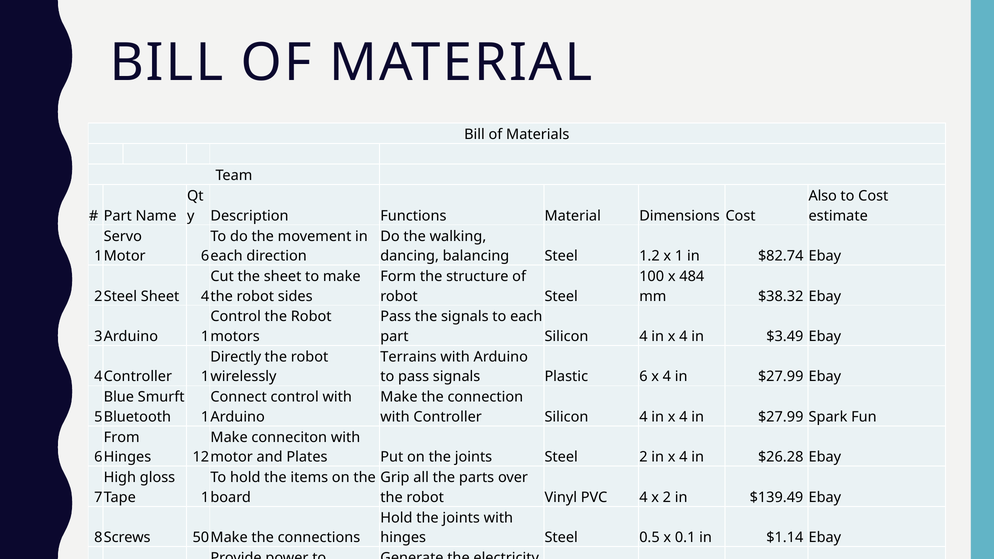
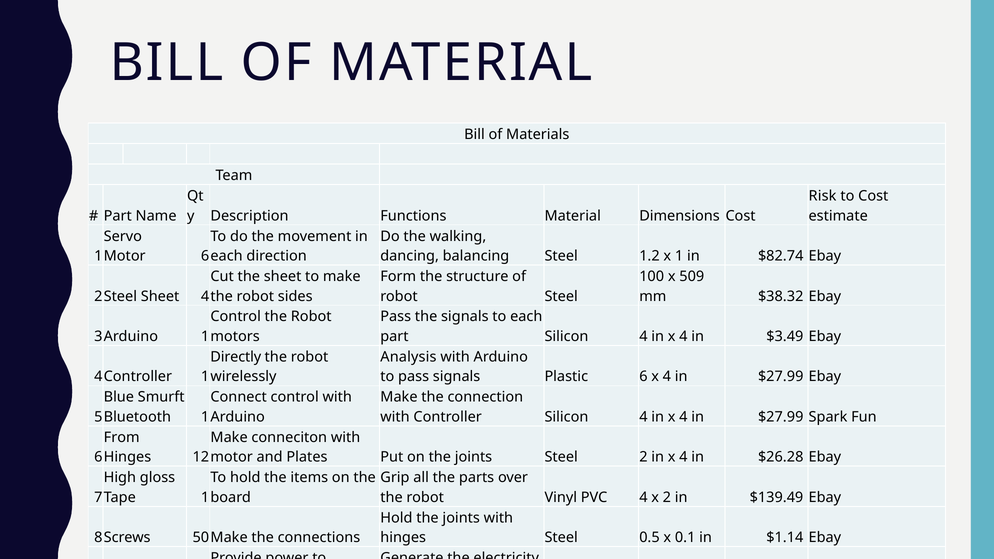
Also: Also -> Risk (823, 196)
484: 484 -> 509 (692, 277)
Terrains: Terrains -> Analysis (408, 357)
